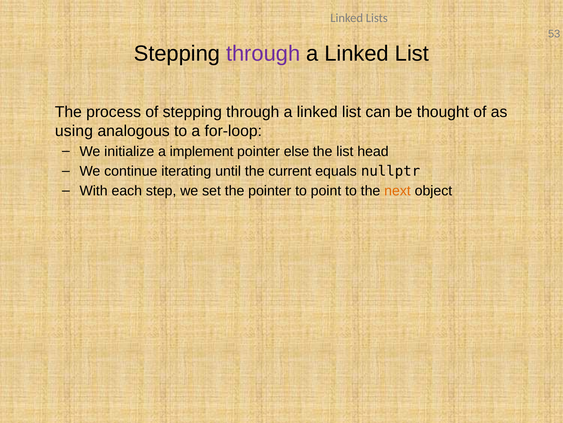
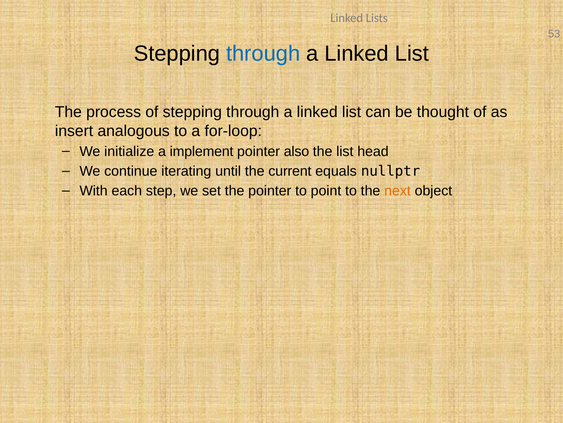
through colour: purple -> blue (263, 54)
using: using -> insert (74, 131)
else: else -> also (296, 151)
